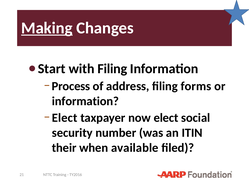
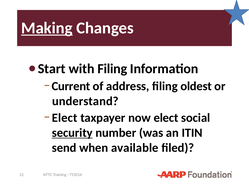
Process: Process -> Current (71, 86)
forms: forms -> oldest (196, 86)
information: information -> understand (85, 101)
security underline: none -> present (72, 133)
their: their -> send (64, 147)
